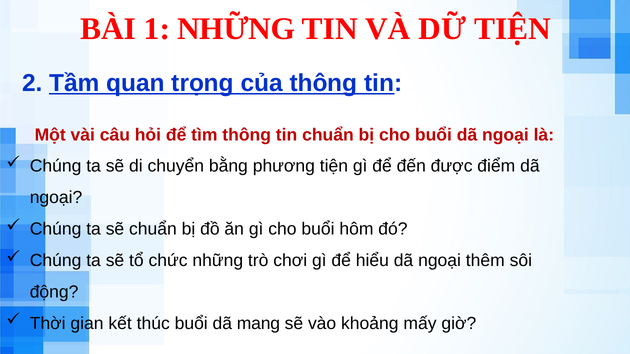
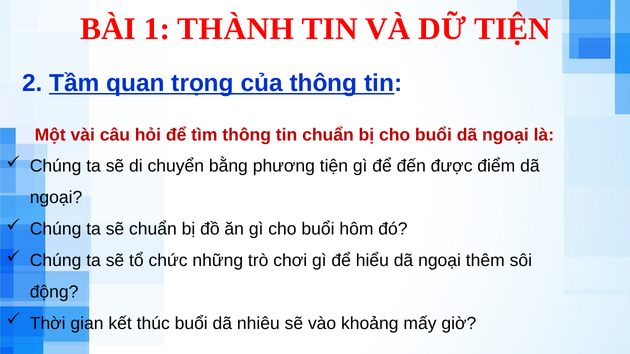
1 NHỮNG: NHỮNG -> THÀNH (236, 29)
mang: mang -> nhiêu (258, 324)
